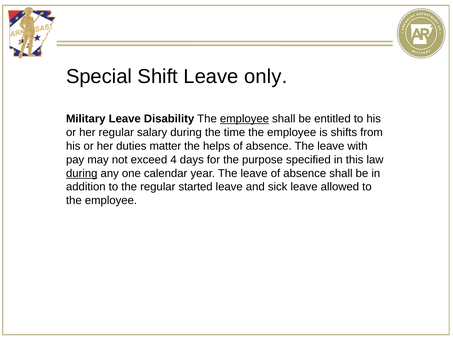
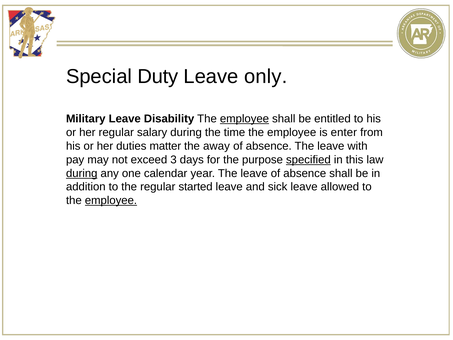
Shift: Shift -> Duty (158, 76)
shifts: shifts -> enter (344, 132)
helps: helps -> away (216, 146)
4: 4 -> 3 (174, 160)
specified underline: none -> present (308, 160)
employee underline: none -> present (111, 200)
